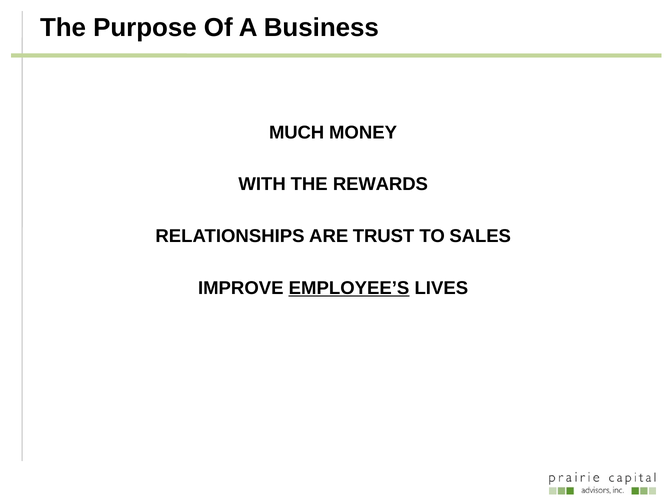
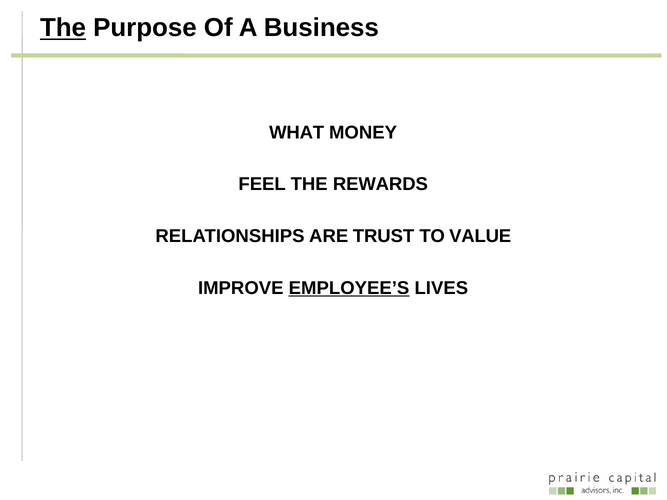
The underline: none -> present (63, 28)
MUCH: MUCH -> WHAT (297, 132)
WITH: WITH -> FEEL (262, 184)
SALES: SALES -> VALUE (480, 236)
